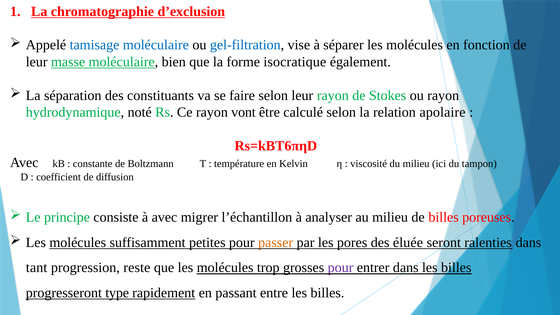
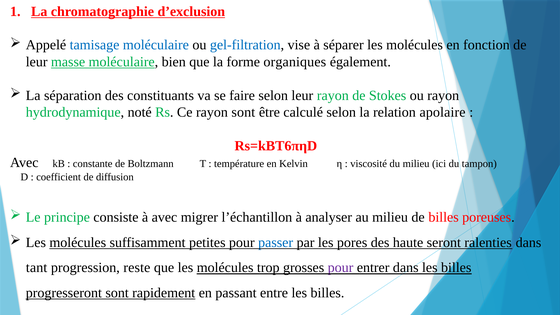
isocratique: isocratique -> organiques (295, 62)
rayon vont: vont -> sont (243, 112)
passer colour: orange -> blue (276, 242)
éluée: éluée -> haute (408, 242)
progresseront type: type -> sont (117, 293)
